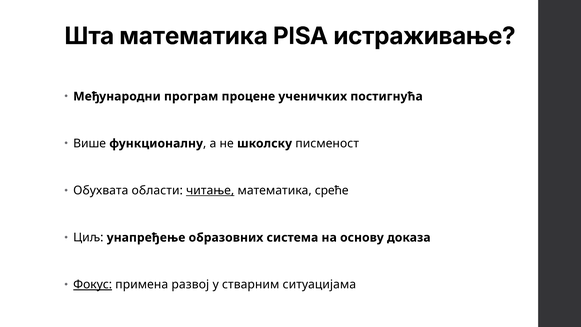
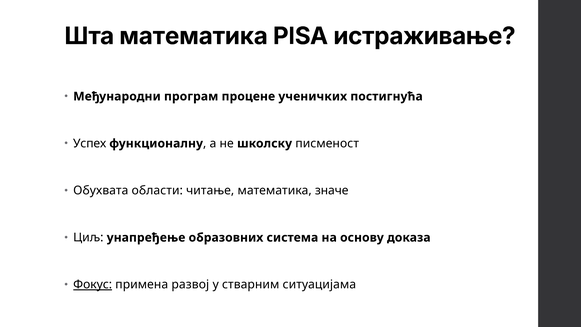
Више: Више -> Успех (90, 143)
читање underline: present -> none (210, 190)
среће: среће -> значе (332, 190)
